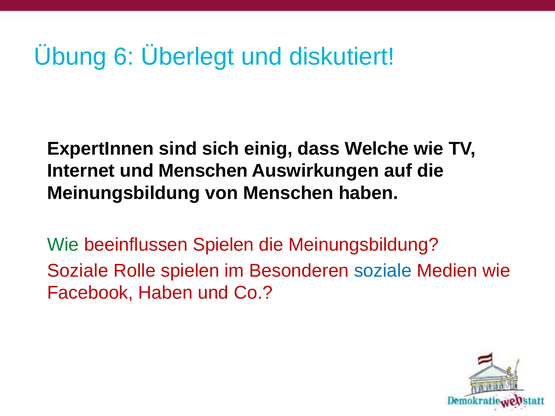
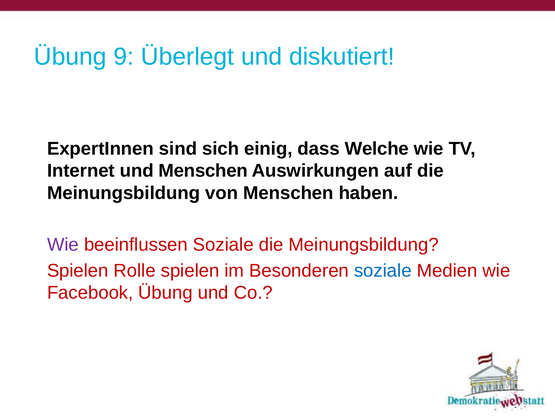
6: 6 -> 9 (124, 57)
Wie colour: green -> purple (63, 245)
beeinflussen Spielen: Spielen -> Soziale (223, 245)
Soziale: Soziale -> Spielen (78, 271)
Facebook Haben: Haben -> Übung (165, 293)
